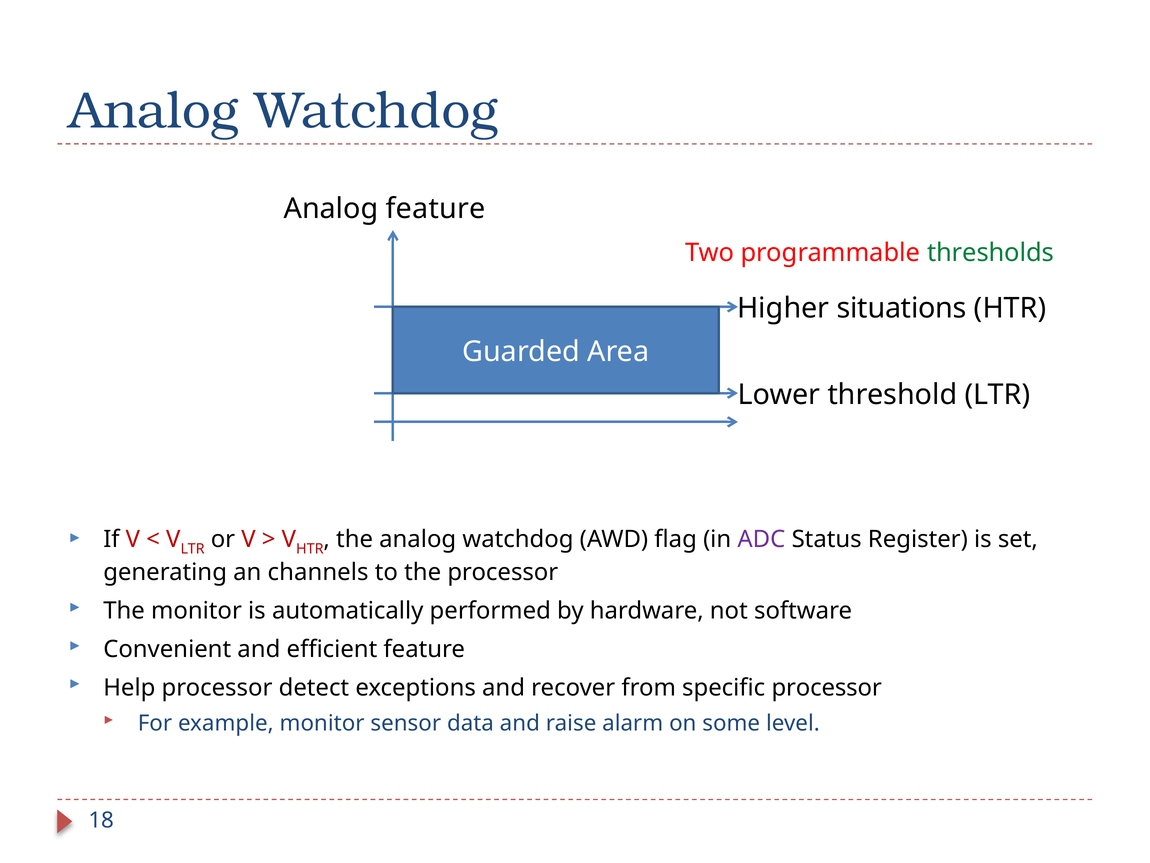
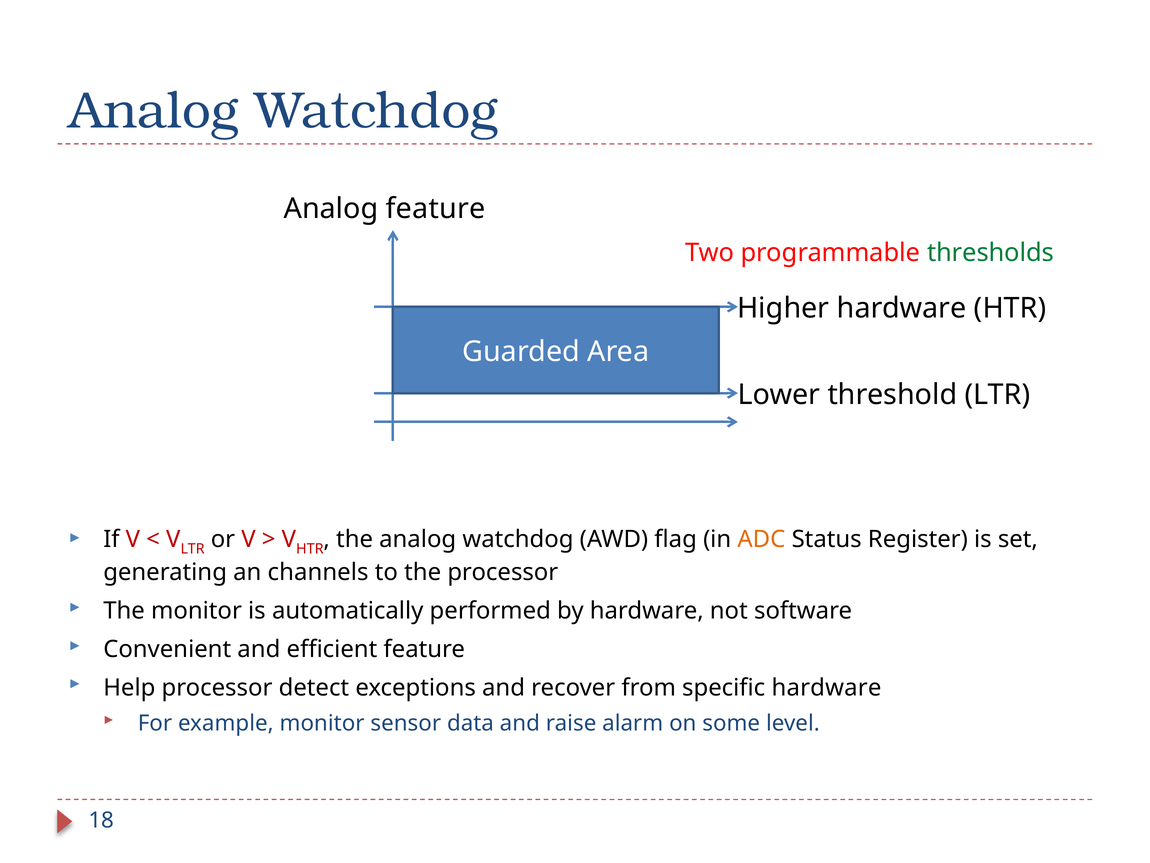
Higher situations: situations -> hardware (902, 308)
ADC colour: purple -> orange (761, 539)
specific processor: processor -> hardware (826, 687)
